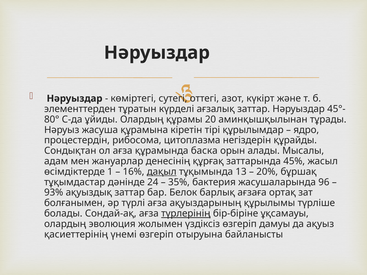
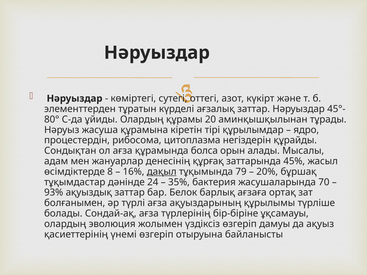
баска: баска -> болса (204, 151)
1: 1 -> 8 (110, 172)
13: 13 -> 79 (241, 172)
96: 96 -> 70 (324, 182)
түрлерінің underline: present -> none (186, 214)
